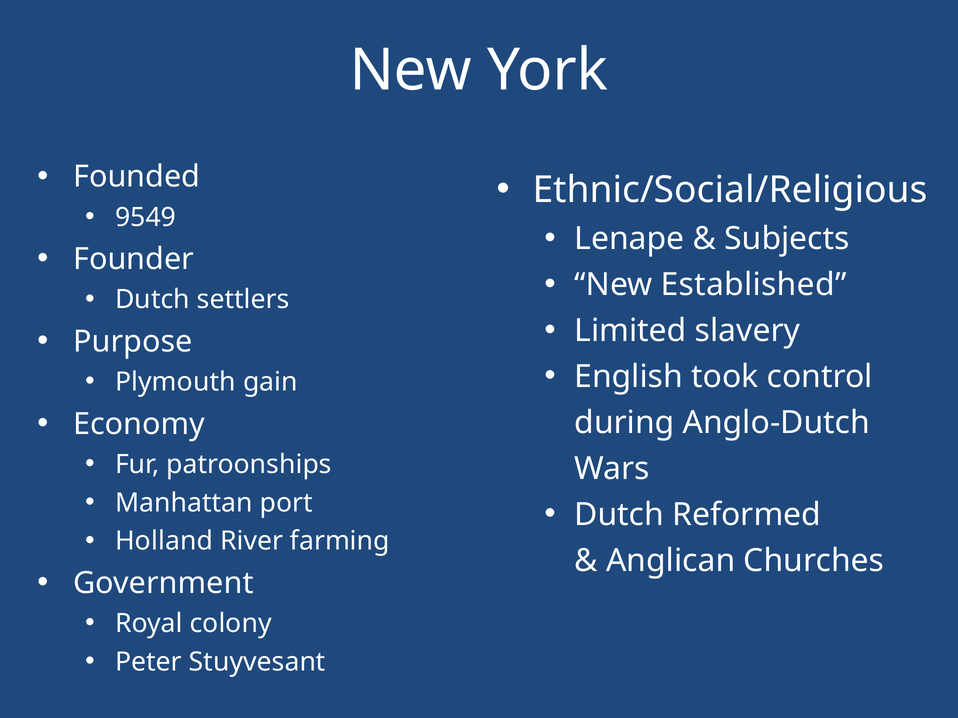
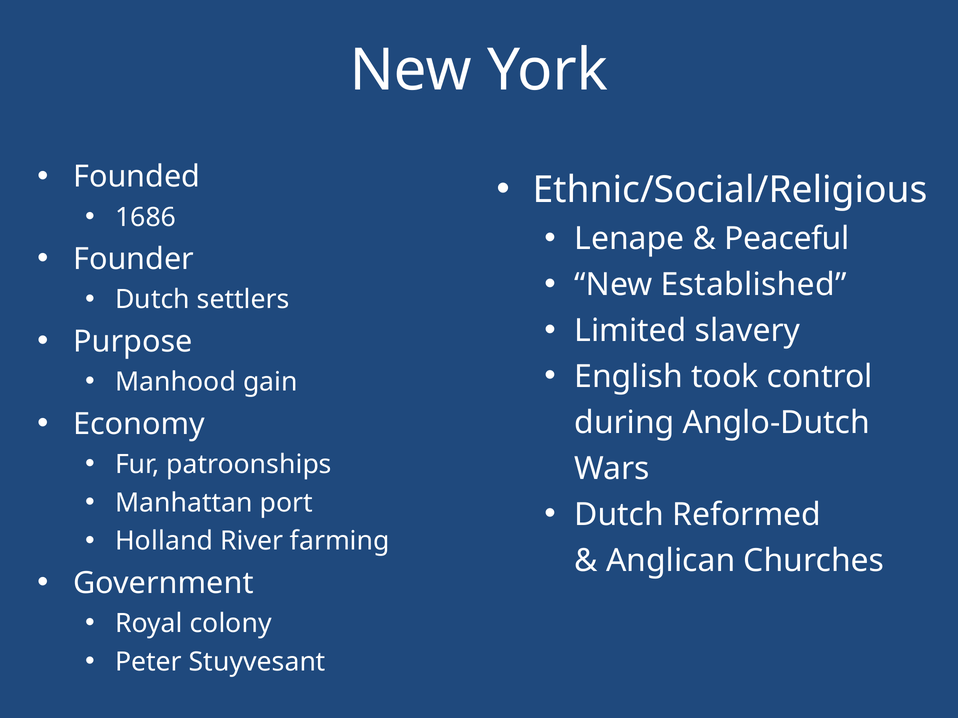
9549: 9549 -> 1686 (146, 217)
Subjects: Subjects -> Peaceful (787, 239)
Plymouth: Plymouth -> Manhood (176, 382)
